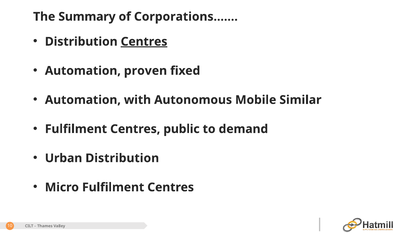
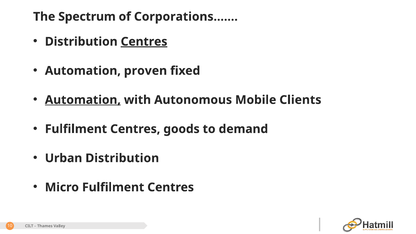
Summary: Summary -> Spectrum (87, 17)
Automation underline: none -> present (83, 100)
Similar: Similar -> Clients (300, 100)
public: public -> goods (181, 129)
